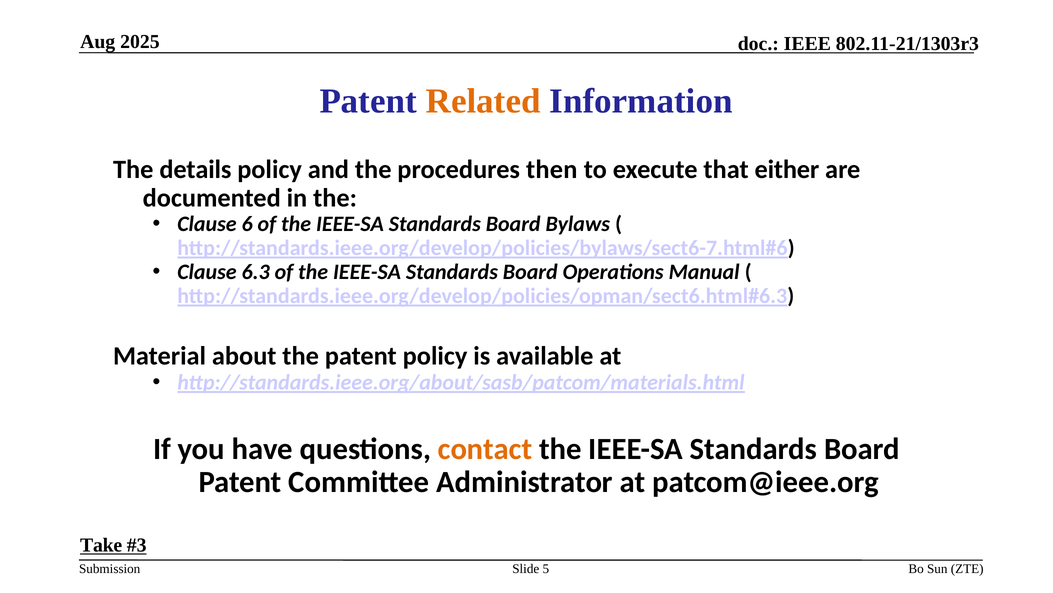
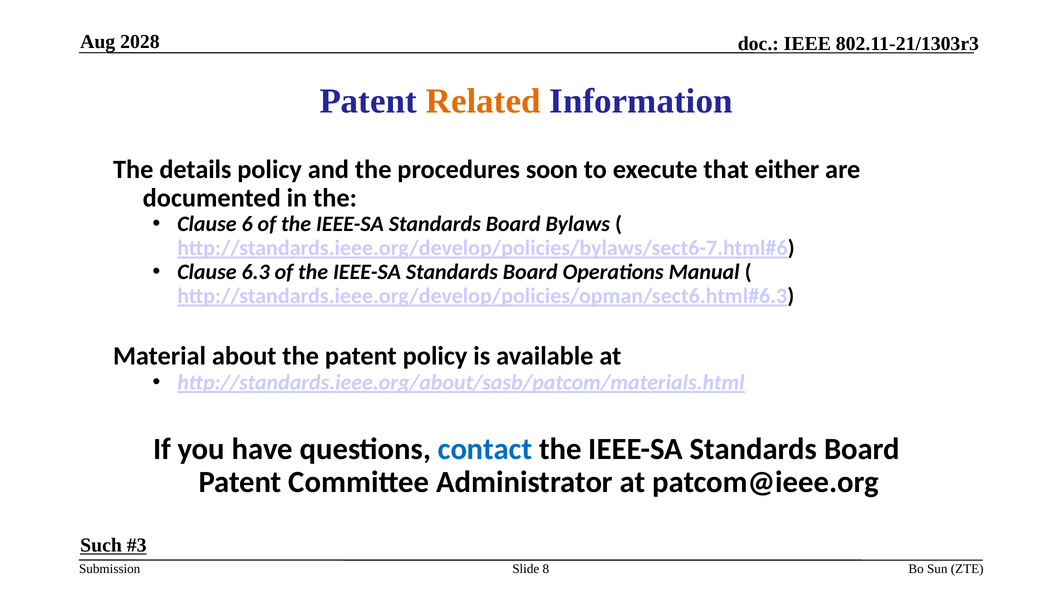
2025: 2025 -> 2028 (140, 42)
then: then -> soon (552, 169)
contact colour: orange -> blue (485, 448)
Take: Take -> Such (101, 545)
5: 5 -> 8 (546, 568)
